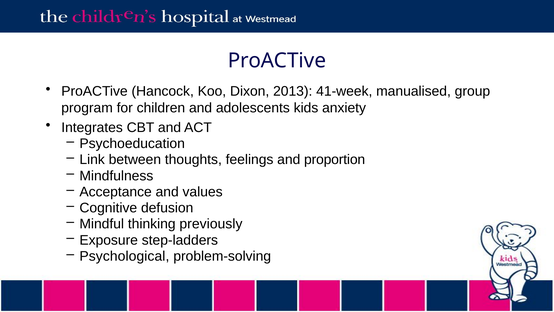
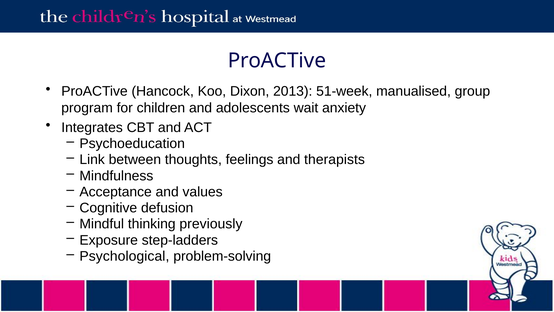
41-week: 41-week -> 51-week (344, 91)
kids: kids -> wait (306, 108)
proportion: proportion -> therapists (335, 159)
